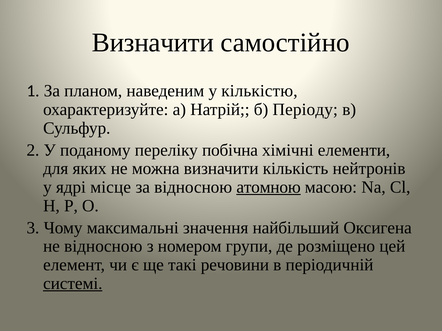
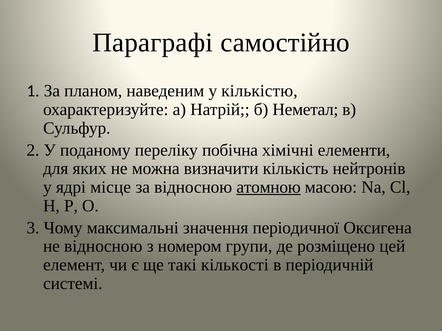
Визначити: Визначити -> Параграфі (153, 43)
Періоду: Періоду -> Неметал (305, 110)
найбільший: найбільший -> періодичної (296, 228)
речовини: речовини -> кількості (235, 265)
системі underline: present -> none (73, 284)
